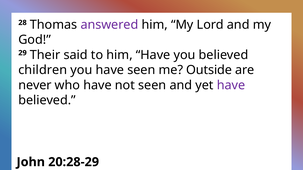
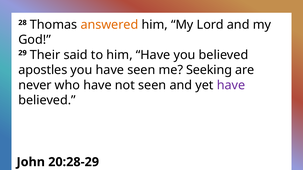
answered colour: purple -> orange (109, 25)
children: children -> apostles (43, 70)
Outside: Outside -> Seeking (209, 70)
